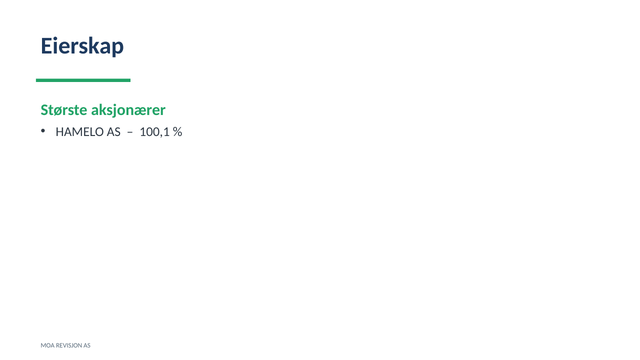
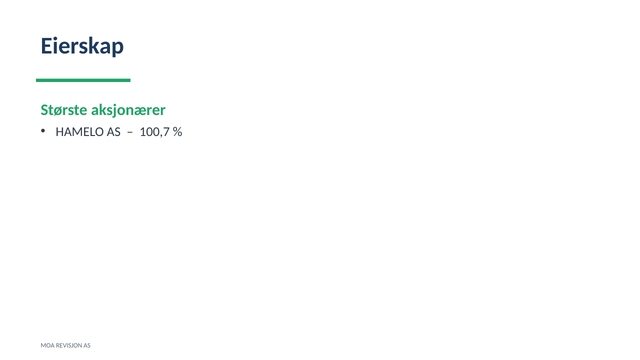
100,1: 100,1 -> 100,7 (155, 132)
